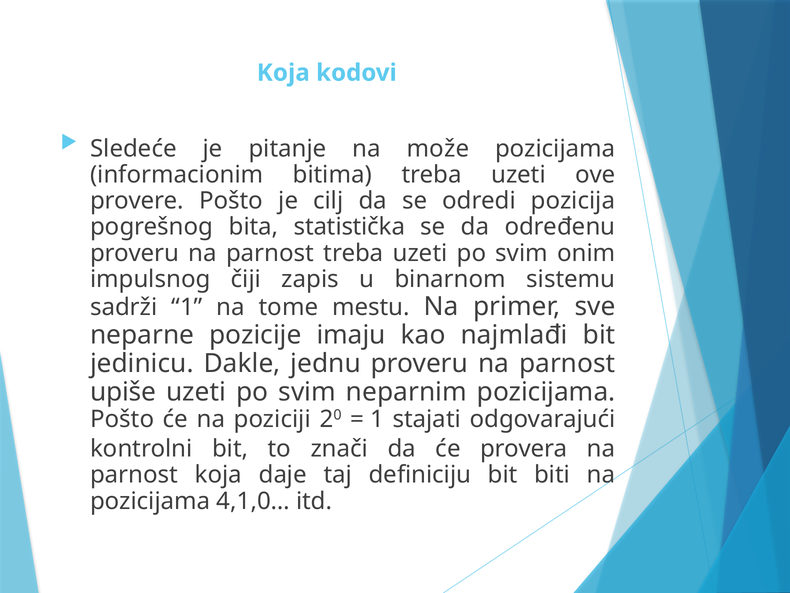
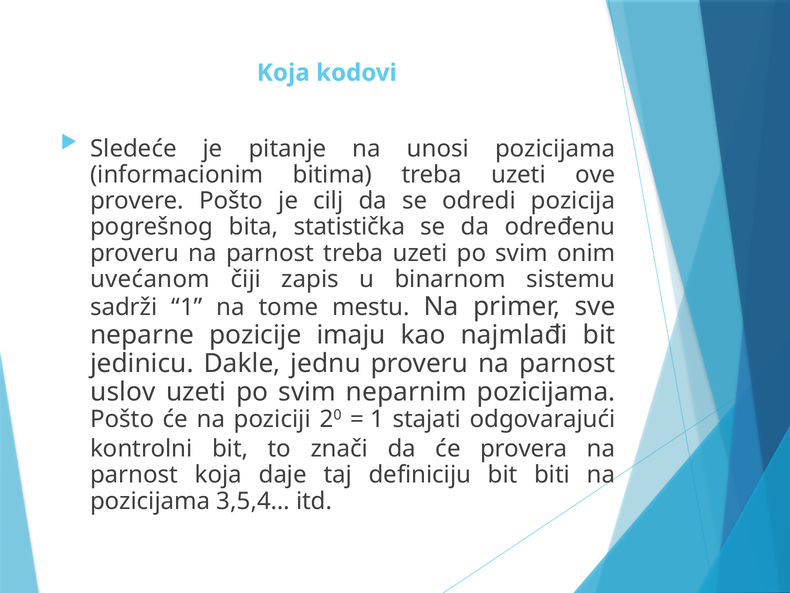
može: može -> unosi (438, 149)
impulsnog: impulsnog -> uvećanom (150, 279)
upiše: upiše -> uslov (123, 392)
4,1,0…: 4,1,0… -> 3,5,4… (253, 501)
